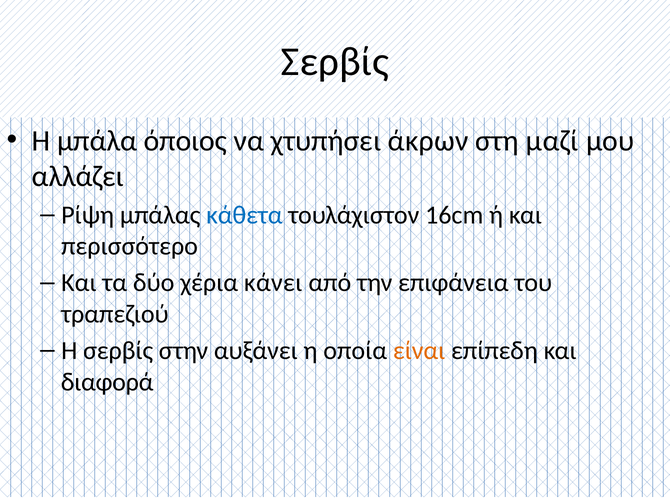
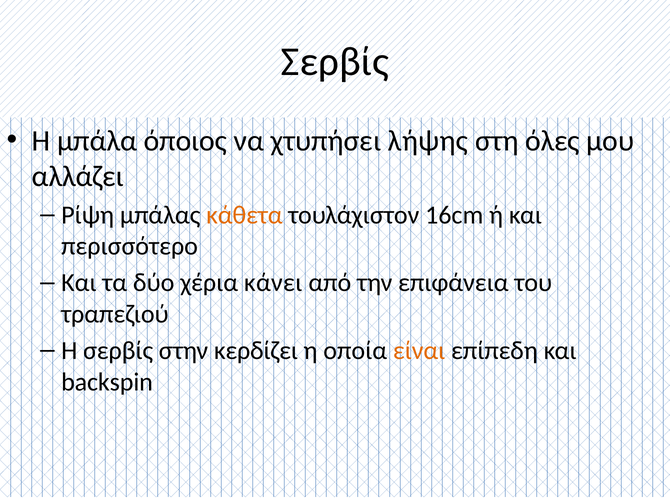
άκρων: άκρων -> λήψης (428, 141)
μαζί: μαζί -> όλες (552, 141)
κάθετα colour: blue -> orange (244, 215)
αυξάνει: αυξάνει -> κερδίζει (256, 350)
διαφορά: διαφορά -> backspin (107, 382)
